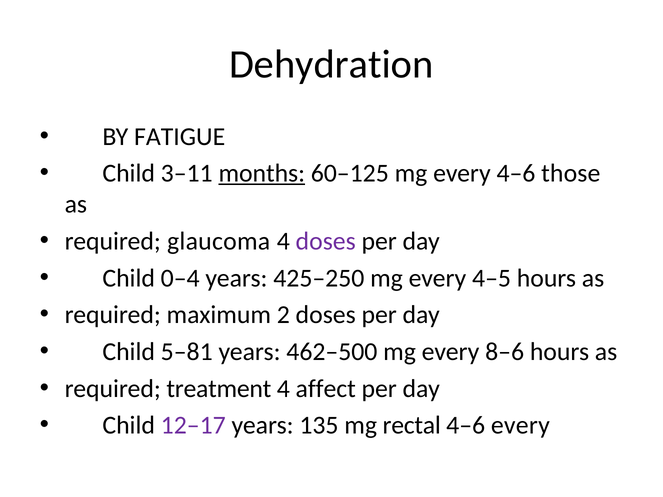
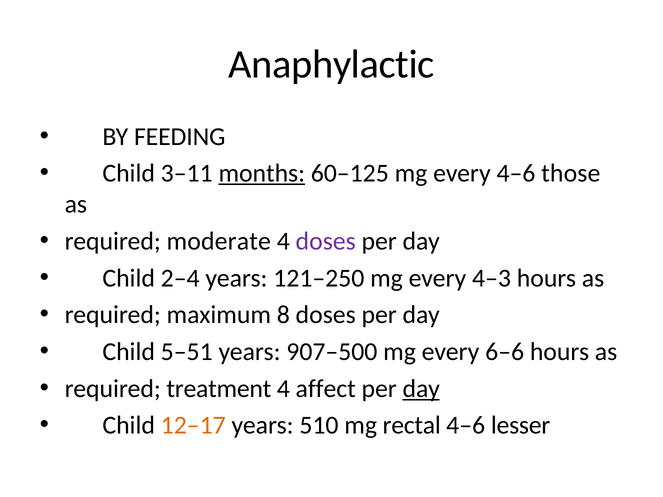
Dehydration: Dehydration -> Anaphylactic (332, 64)
FATIGUE: FATIGUE -> FEEDING (180, 137)
glaucoma: glaucoma -> moderate (219, 241)
0–4: 0–4 -> 2–4 (180, 278)
425–250: 425–250 -> 121–250 (319, 278)
4–5: 4–5 -> 4–3 (492, 278)
2: 2 -> 8 (283, 315)
5–81: 5–81 -> 5–51 (187, 352)
462–500: 462–500 -> 907–500 (332, 352)
8–6: 8–6 -> 6–6 (505, 352)
day underline: none -> present (421, 389)
12–17 colour: purple -> orange (193, 426)
135: 135 -> 510 (319, 426)
4–6 every: every -> lesser (521, 426)
